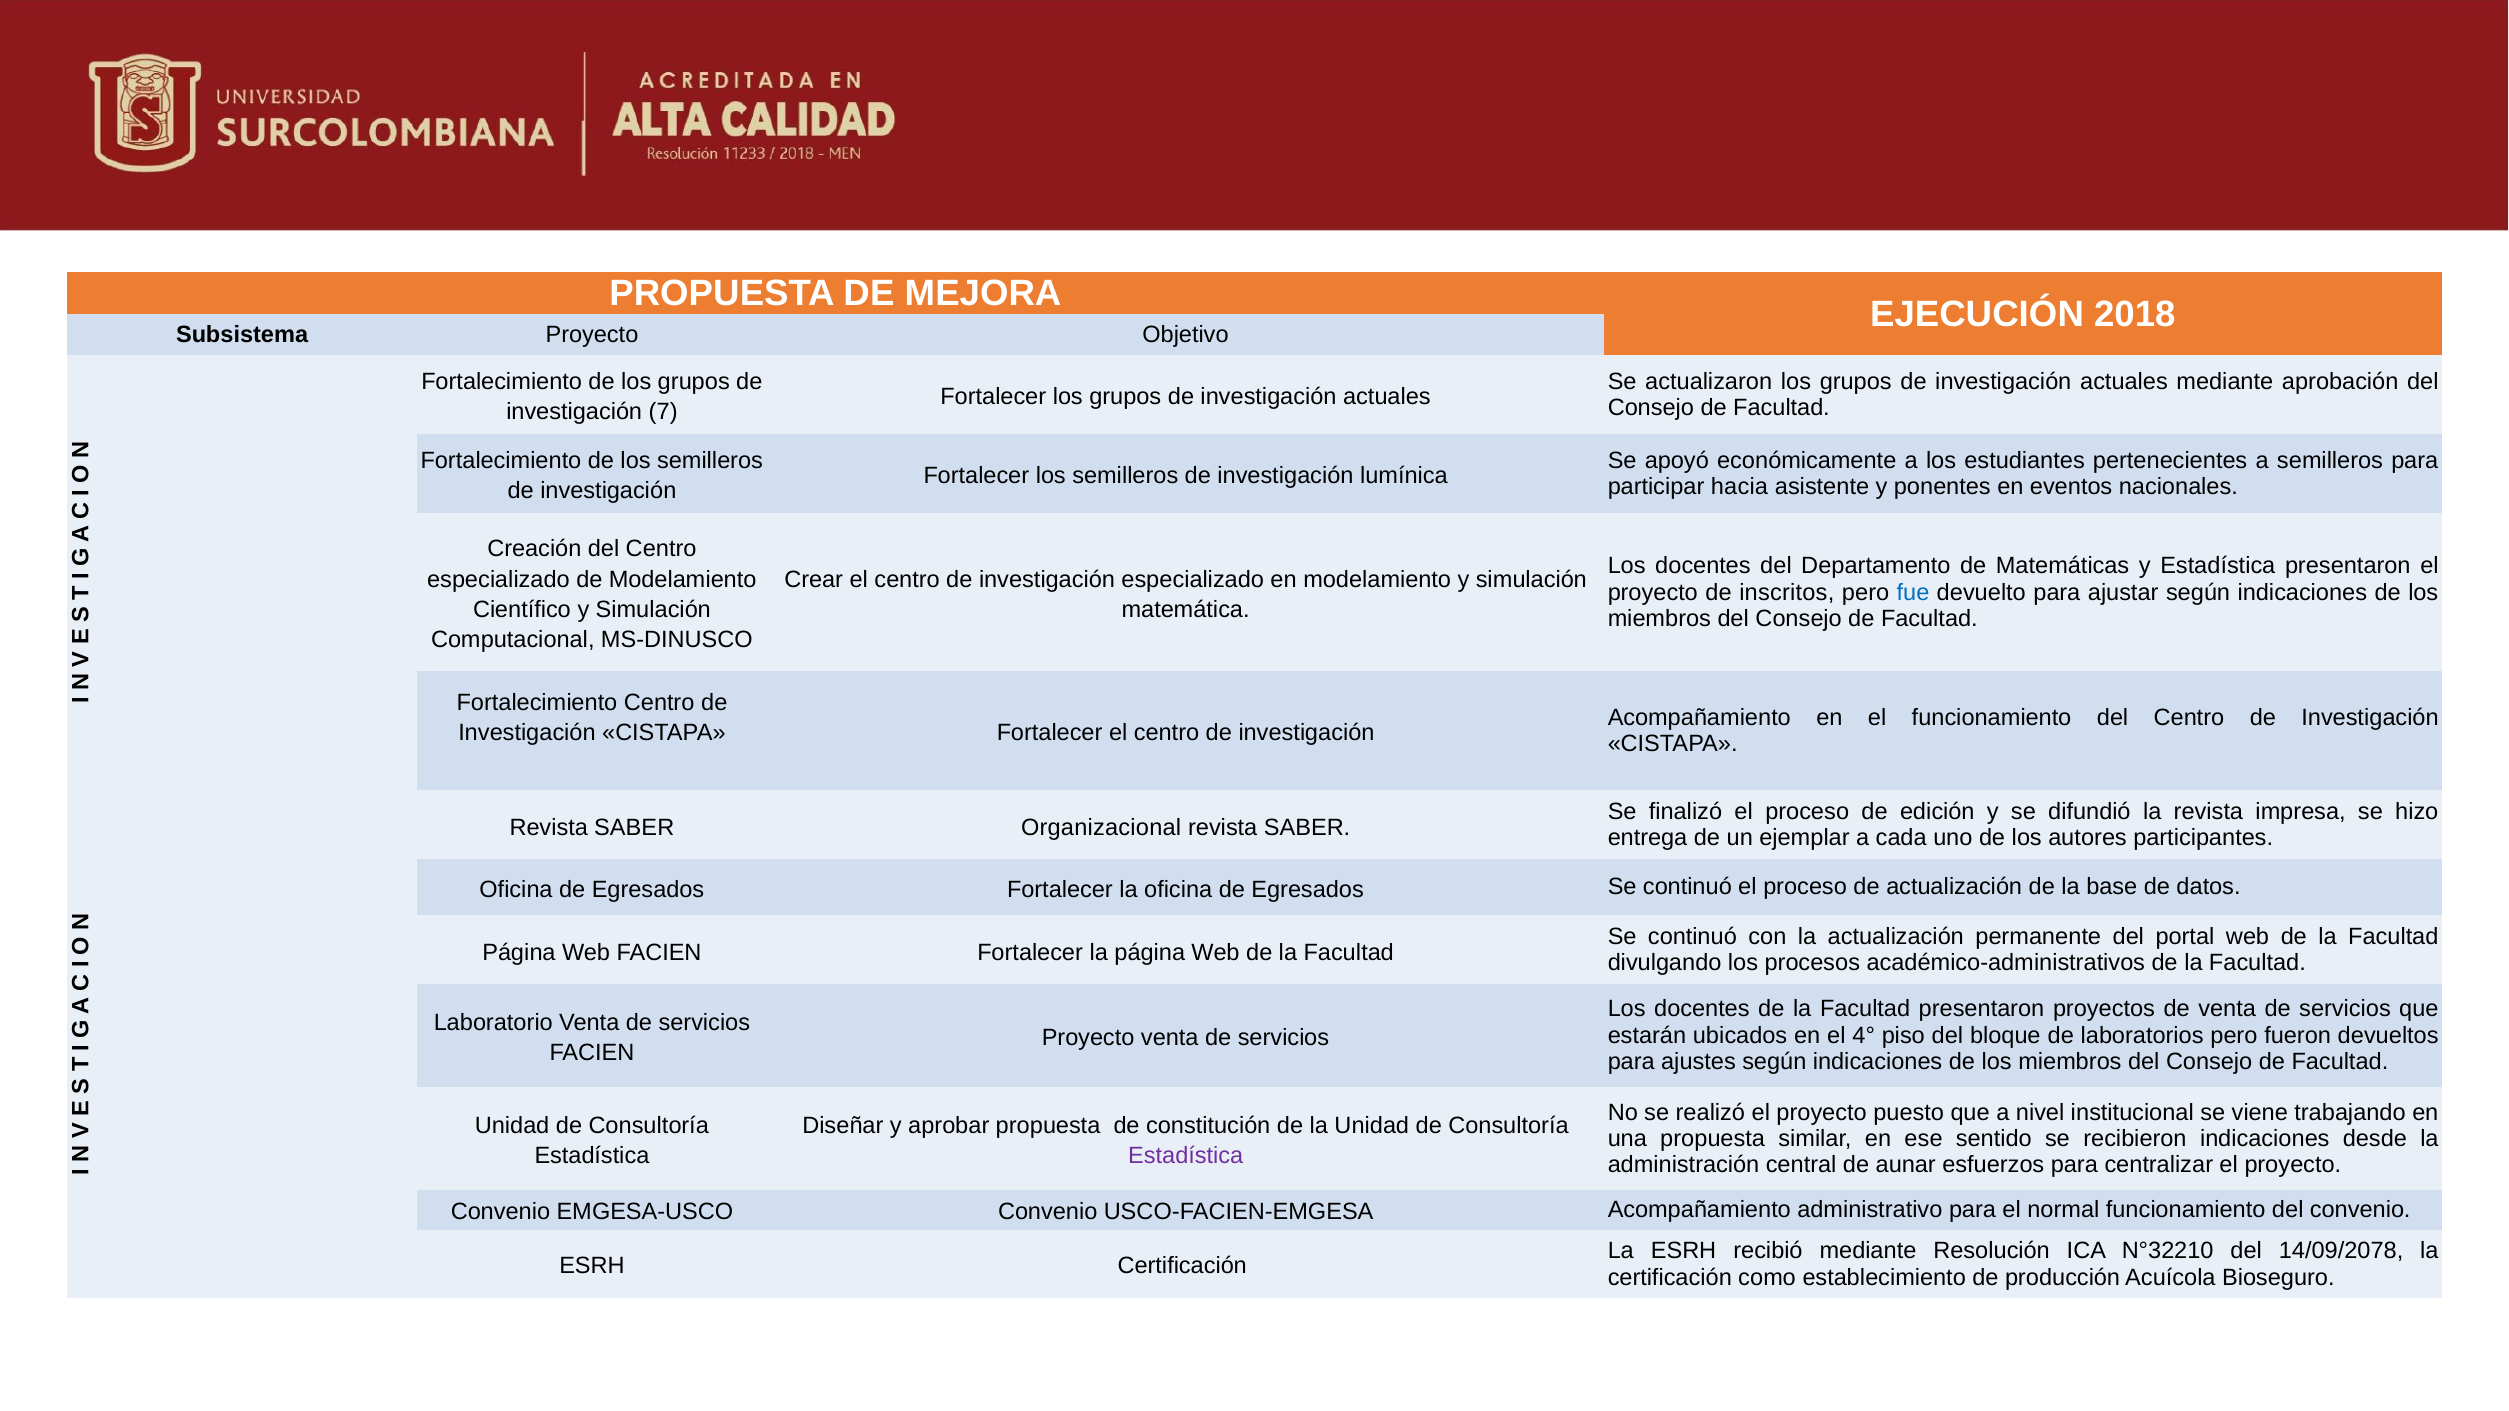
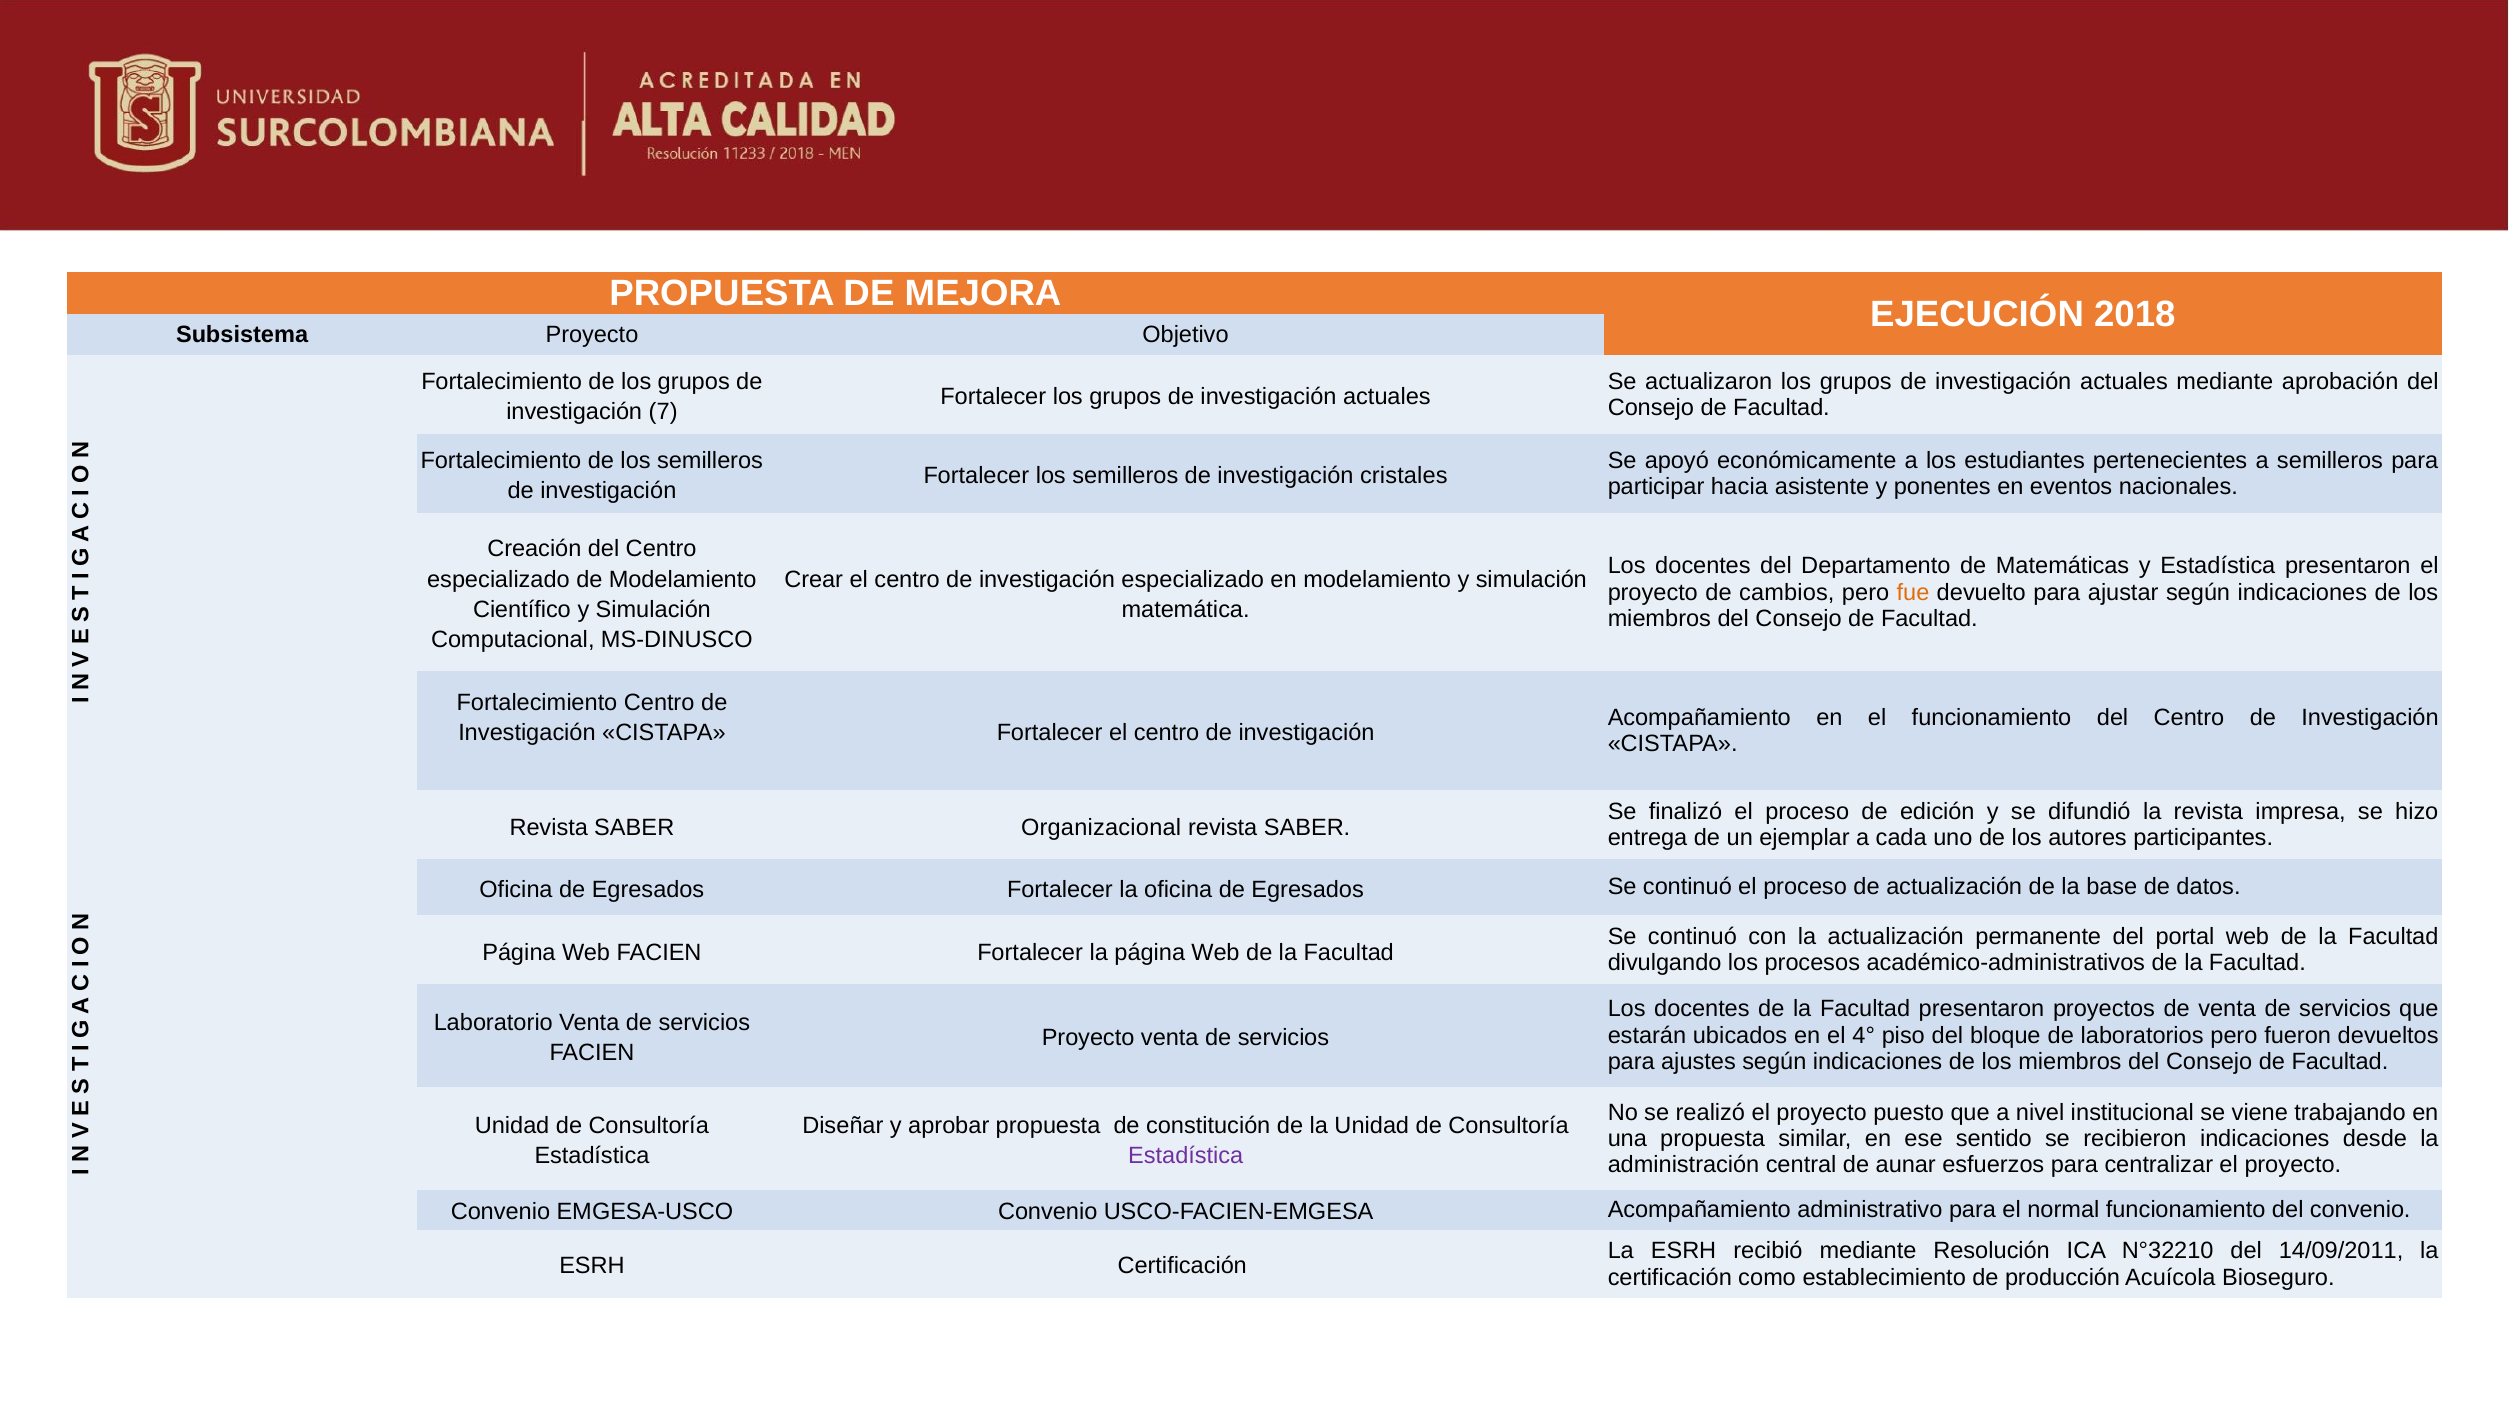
lumínica: lumínica -> cristales (1404, 476)
inscritos: inscritos -> cambios (1787, 593)
fue colour: blue -> orange (1913, 593)
14/09/2078: 14/09/2078 -> 14/09/2011 (2341, 1251)
